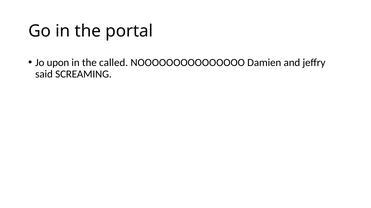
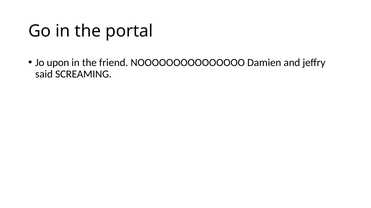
called: called -> friend (114, 63)
